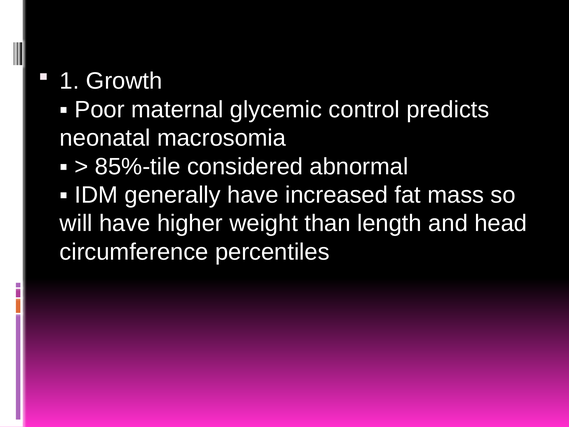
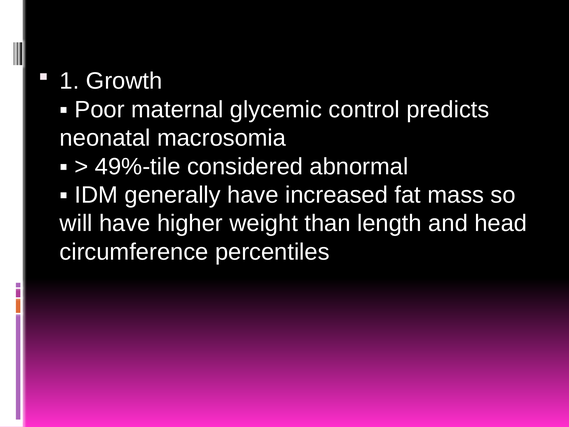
85%-tile: 85%-tile -> 49%-tile (138, 166)
